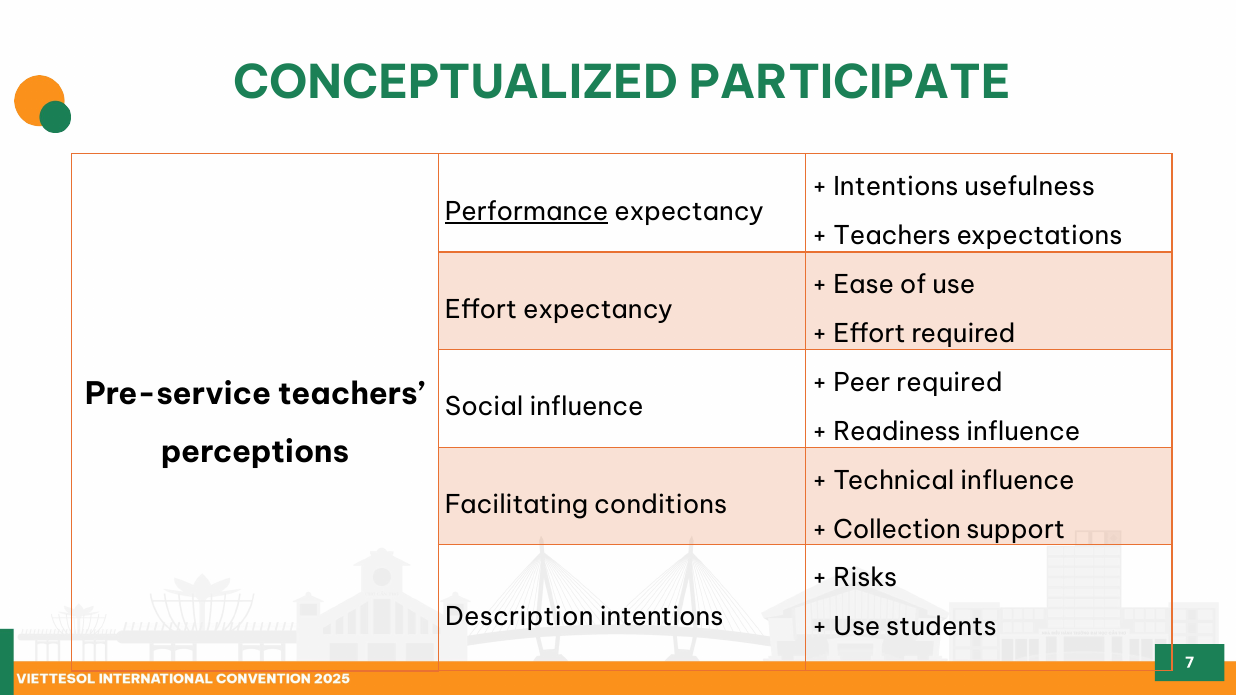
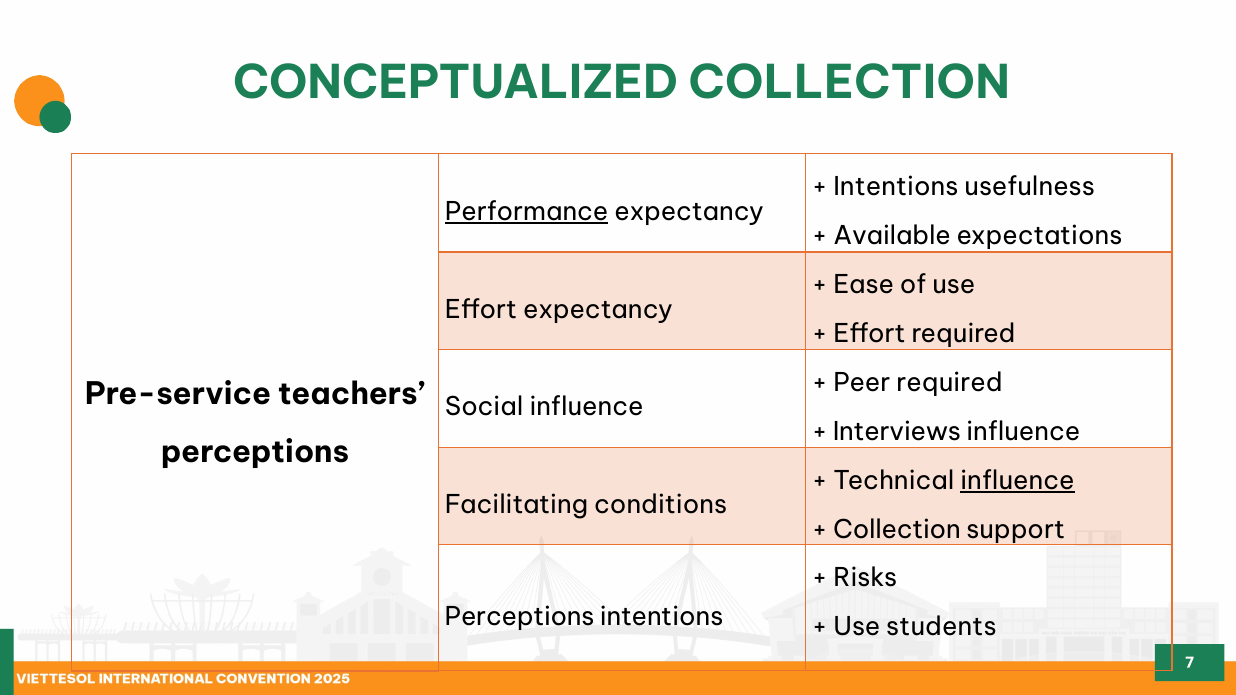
CONCEPTUALIZED PARTICIPATE: PARTICIPATE -> COLLECTION (849, 83)
Teachers: Teachers -> Available (892, 236)
Readiness: Readiness -> Interviews (897, 432)
influence underline: none -> present (1018, 481)
Description: Description -> Perceptions (520, 617)
